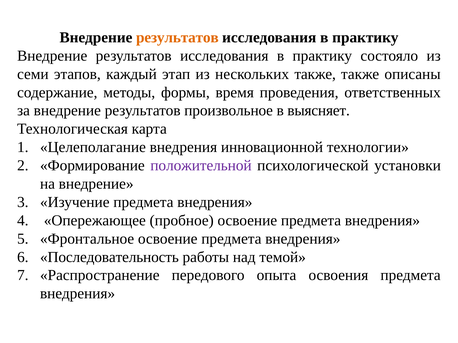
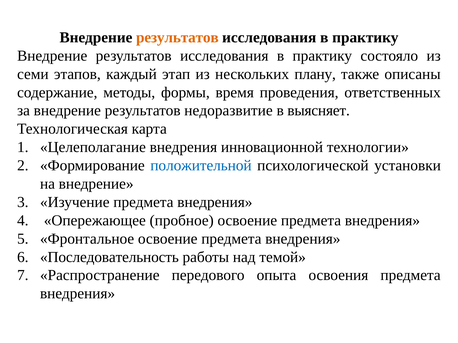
нескольких также: также -> плану (315, 74)
произвольное: произвольное -> недоразвитие (229, 111)
положительной colour: purple -> blue (201, 166)
